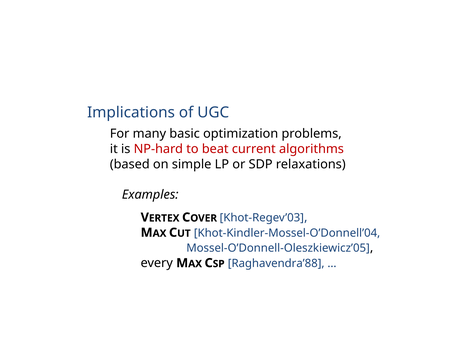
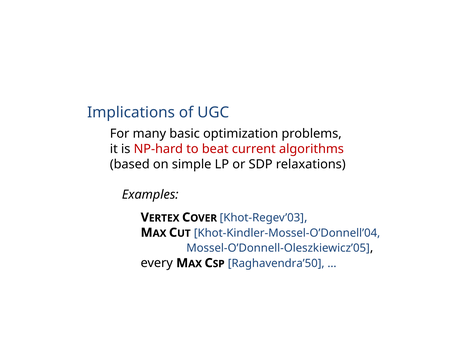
Raghavendra’88: Raghavendra’88 -> Raghavendra’50 (276, 264)
